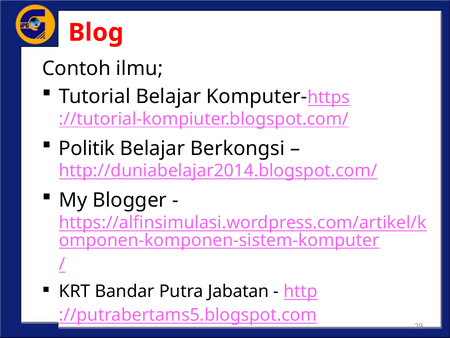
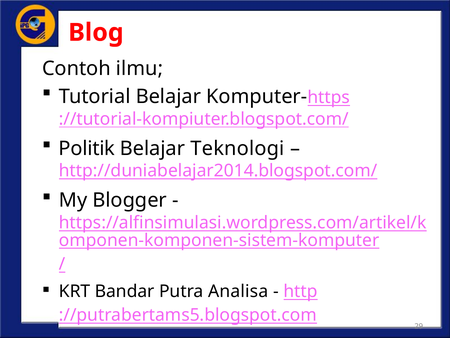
Berkongsi: Berkongsi -> Teknologi (237, 148)
Jabatan: Jabatan -> Analisa (238, 291)
